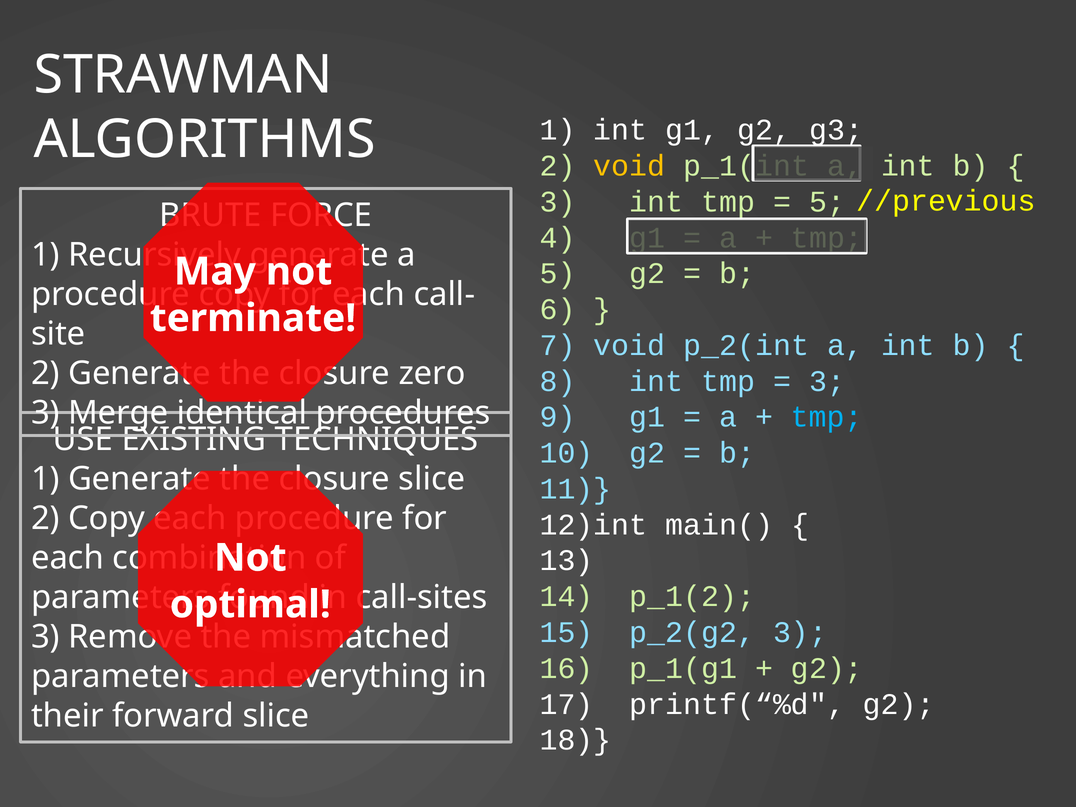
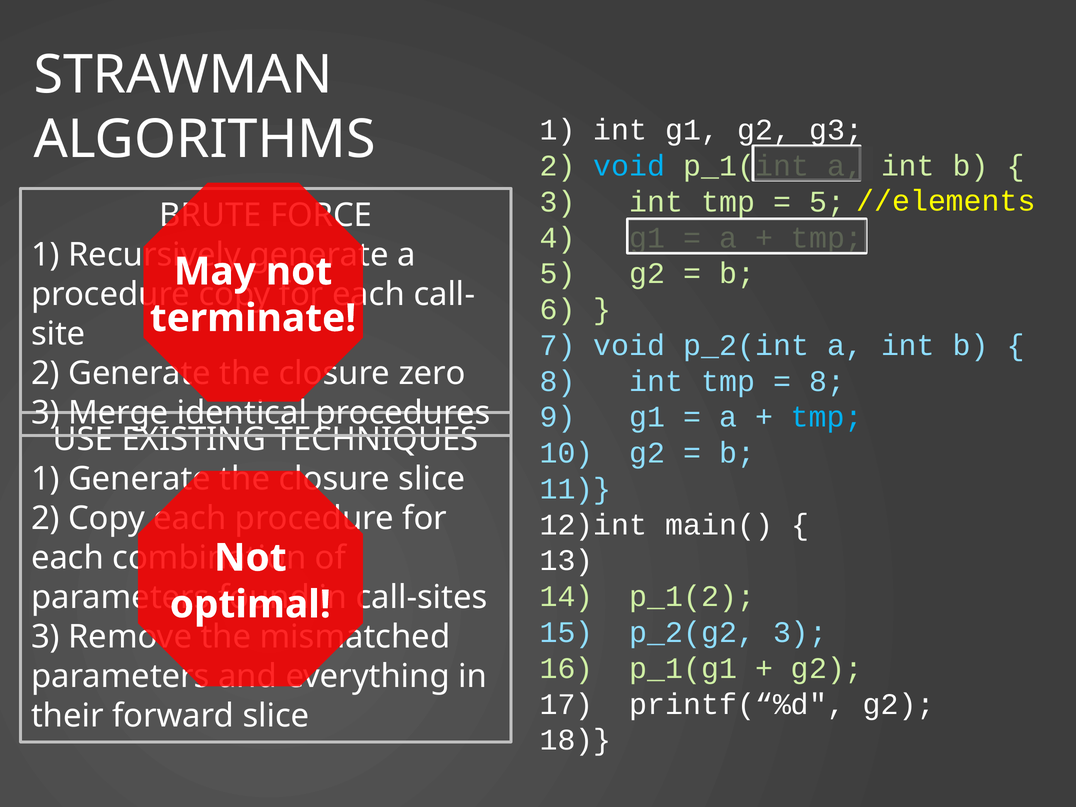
void colour: yellow -> light blue (629, 166)
//previous: //previous -> //elements (946, 201)
3: 3 -> 8 (827, 381)
